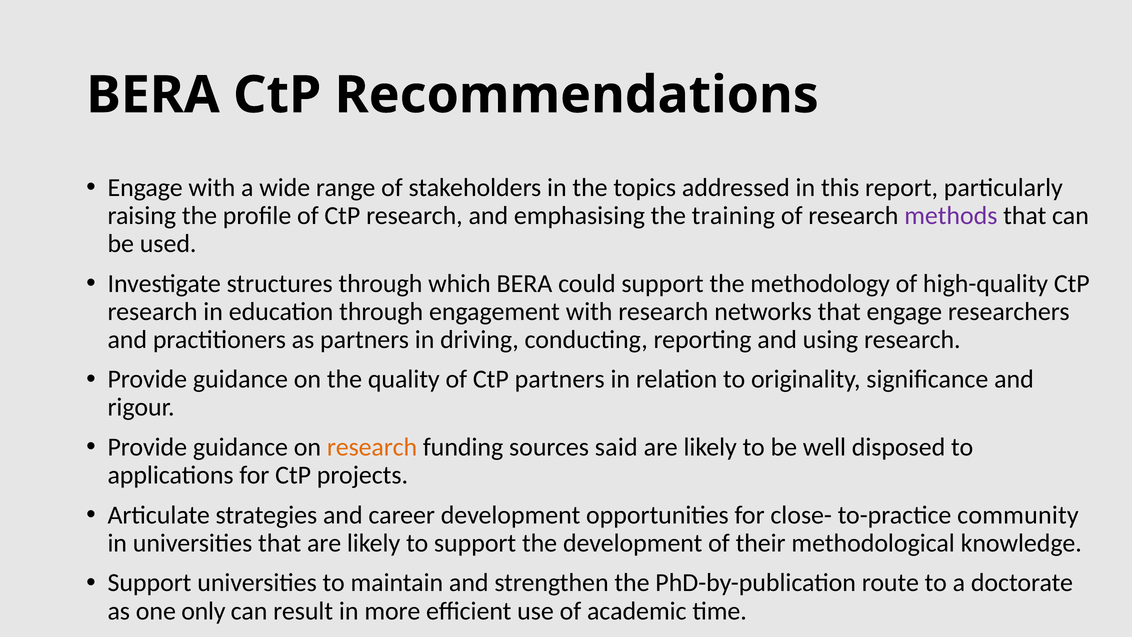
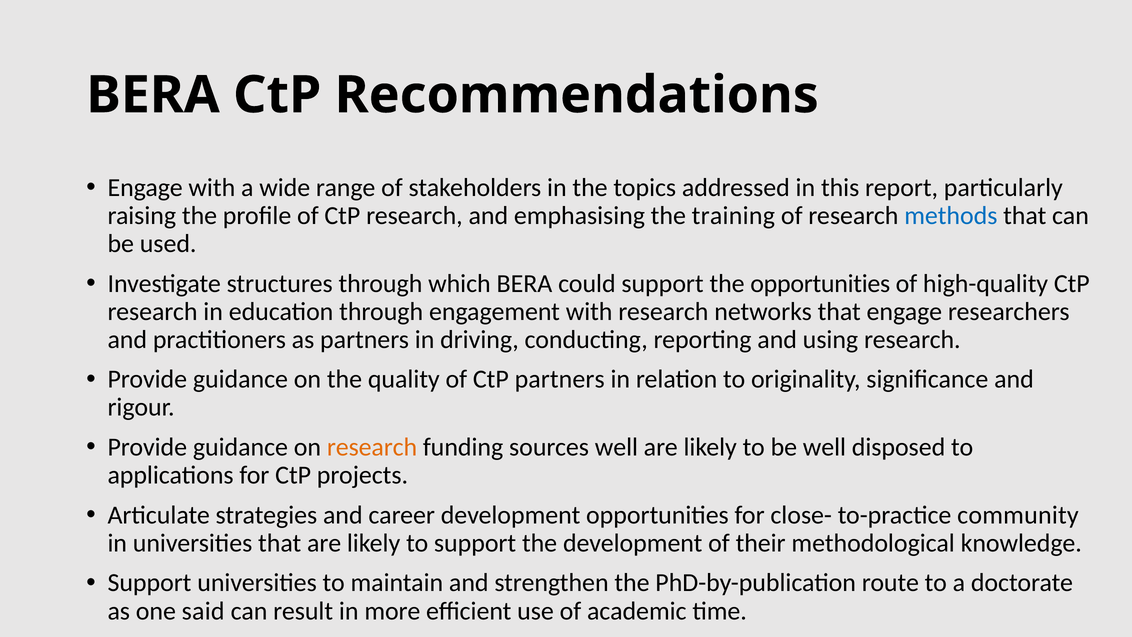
methods colour: purple -> blue (951, 216)
the methodology: methodology -> opportunities (820, 283)
sources said: said -> well (616, 447)
only: only -> said (203, 611)
